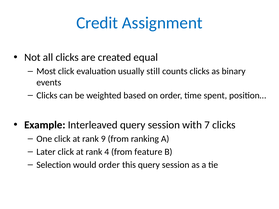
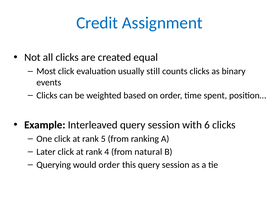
7: 7 -> 6 (207, 125)
9: 9 -> 5 (103, 139)
feature: feature -> natural (148, 152)
Selection: Selection -> Querying (54, 165)
